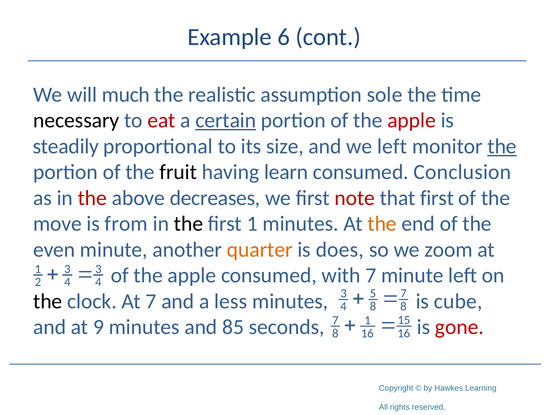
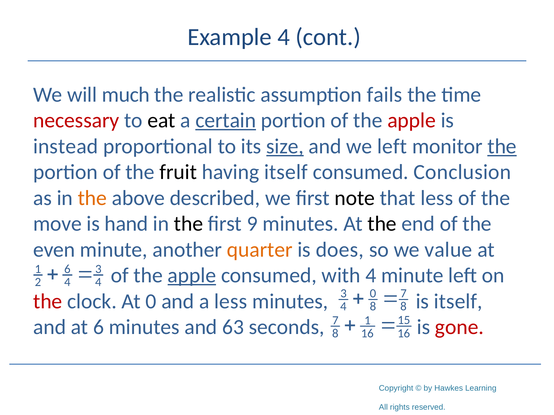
Example 6: 6 -> 4 (284, 37)
sole: sole -> fails (385, 95)
necessary colour: black -> red (76, 121)
eat colour: red -> black (161, 121)
steadily: steadily -> instead (66, 146)
size underline: none -> present (285, 146)
having learn: learn -> itself (286, 172)
the colour: red -> orange (92, 198)
decreases: decreases -> described (215, 198)
note colour: red -> black (355, 198)
that first: first -> less (437, 198)
from: from -> hand (126, 224)
first 1: 1 -> 9 (252, 224)
the colour: orange -> black (382, 224)
zoom: zoom -> value (448, 250)
1 3: 3 -> 6 (67, 270)
apple underline: none -> present (192, 276)
with 7: 7 -> 4 (371, 276)
3 5: 5 -> 0 (373, 294)
the colour: black -> red (48, 302)
At 7: 7 -> 0 (151, 302)
is cube: cube -> itself (458, 302)
at 9: 9 -> 6 (98, 328)
85: 85 -> 63 (233, 328)
